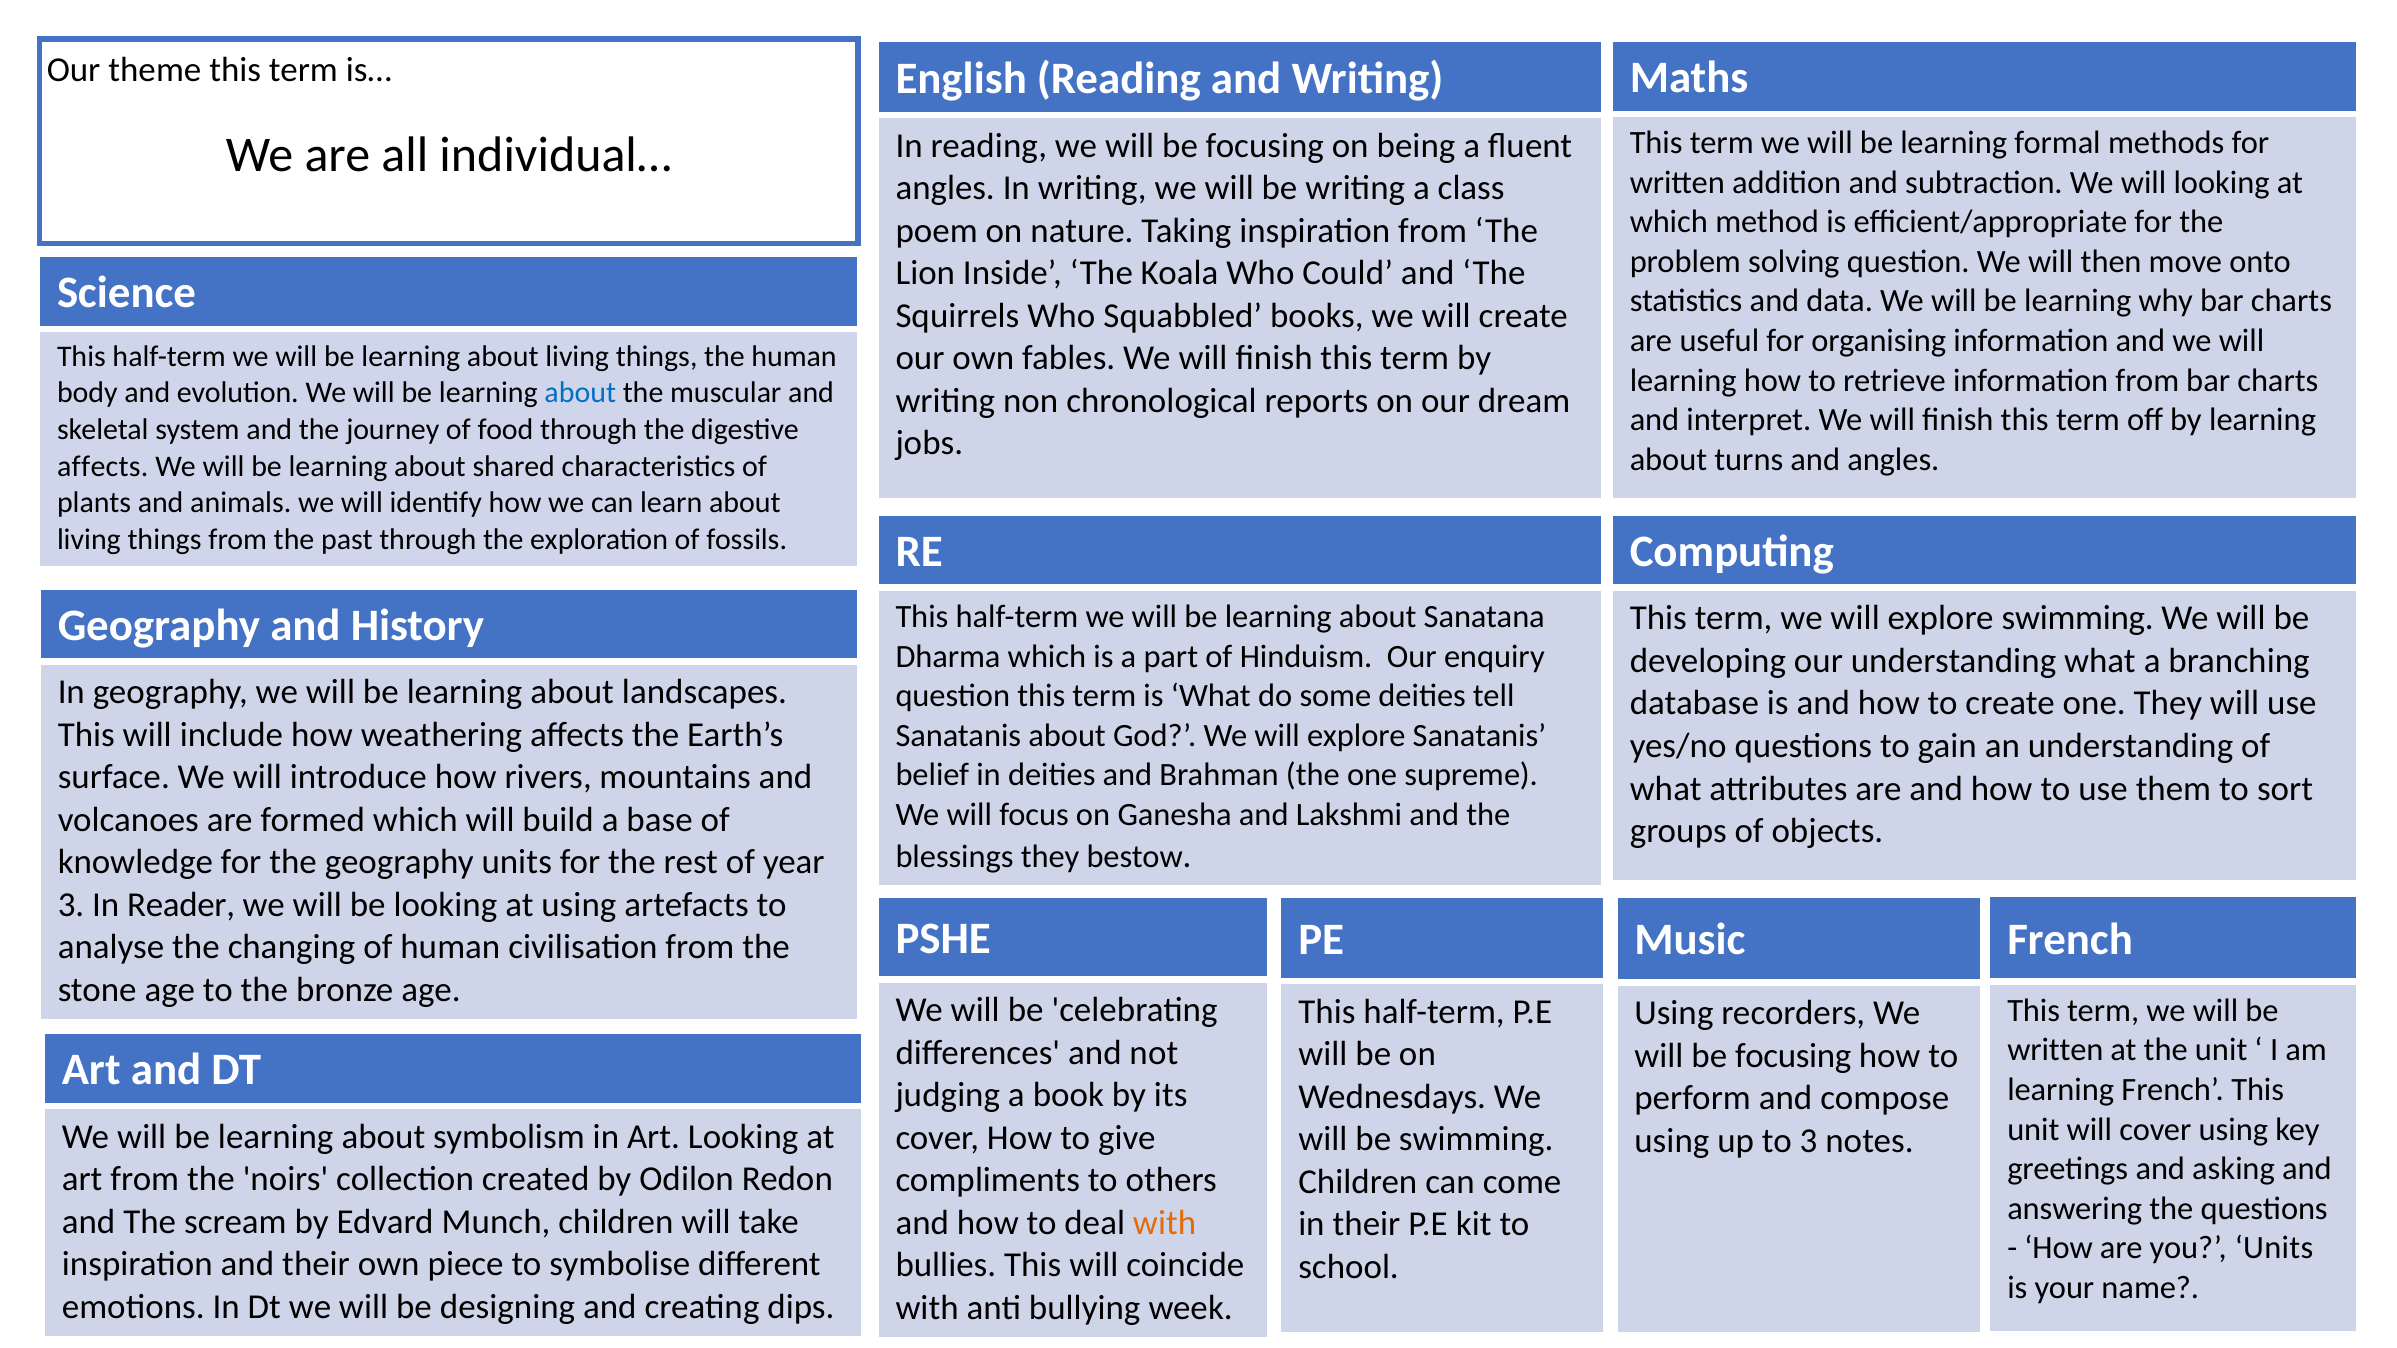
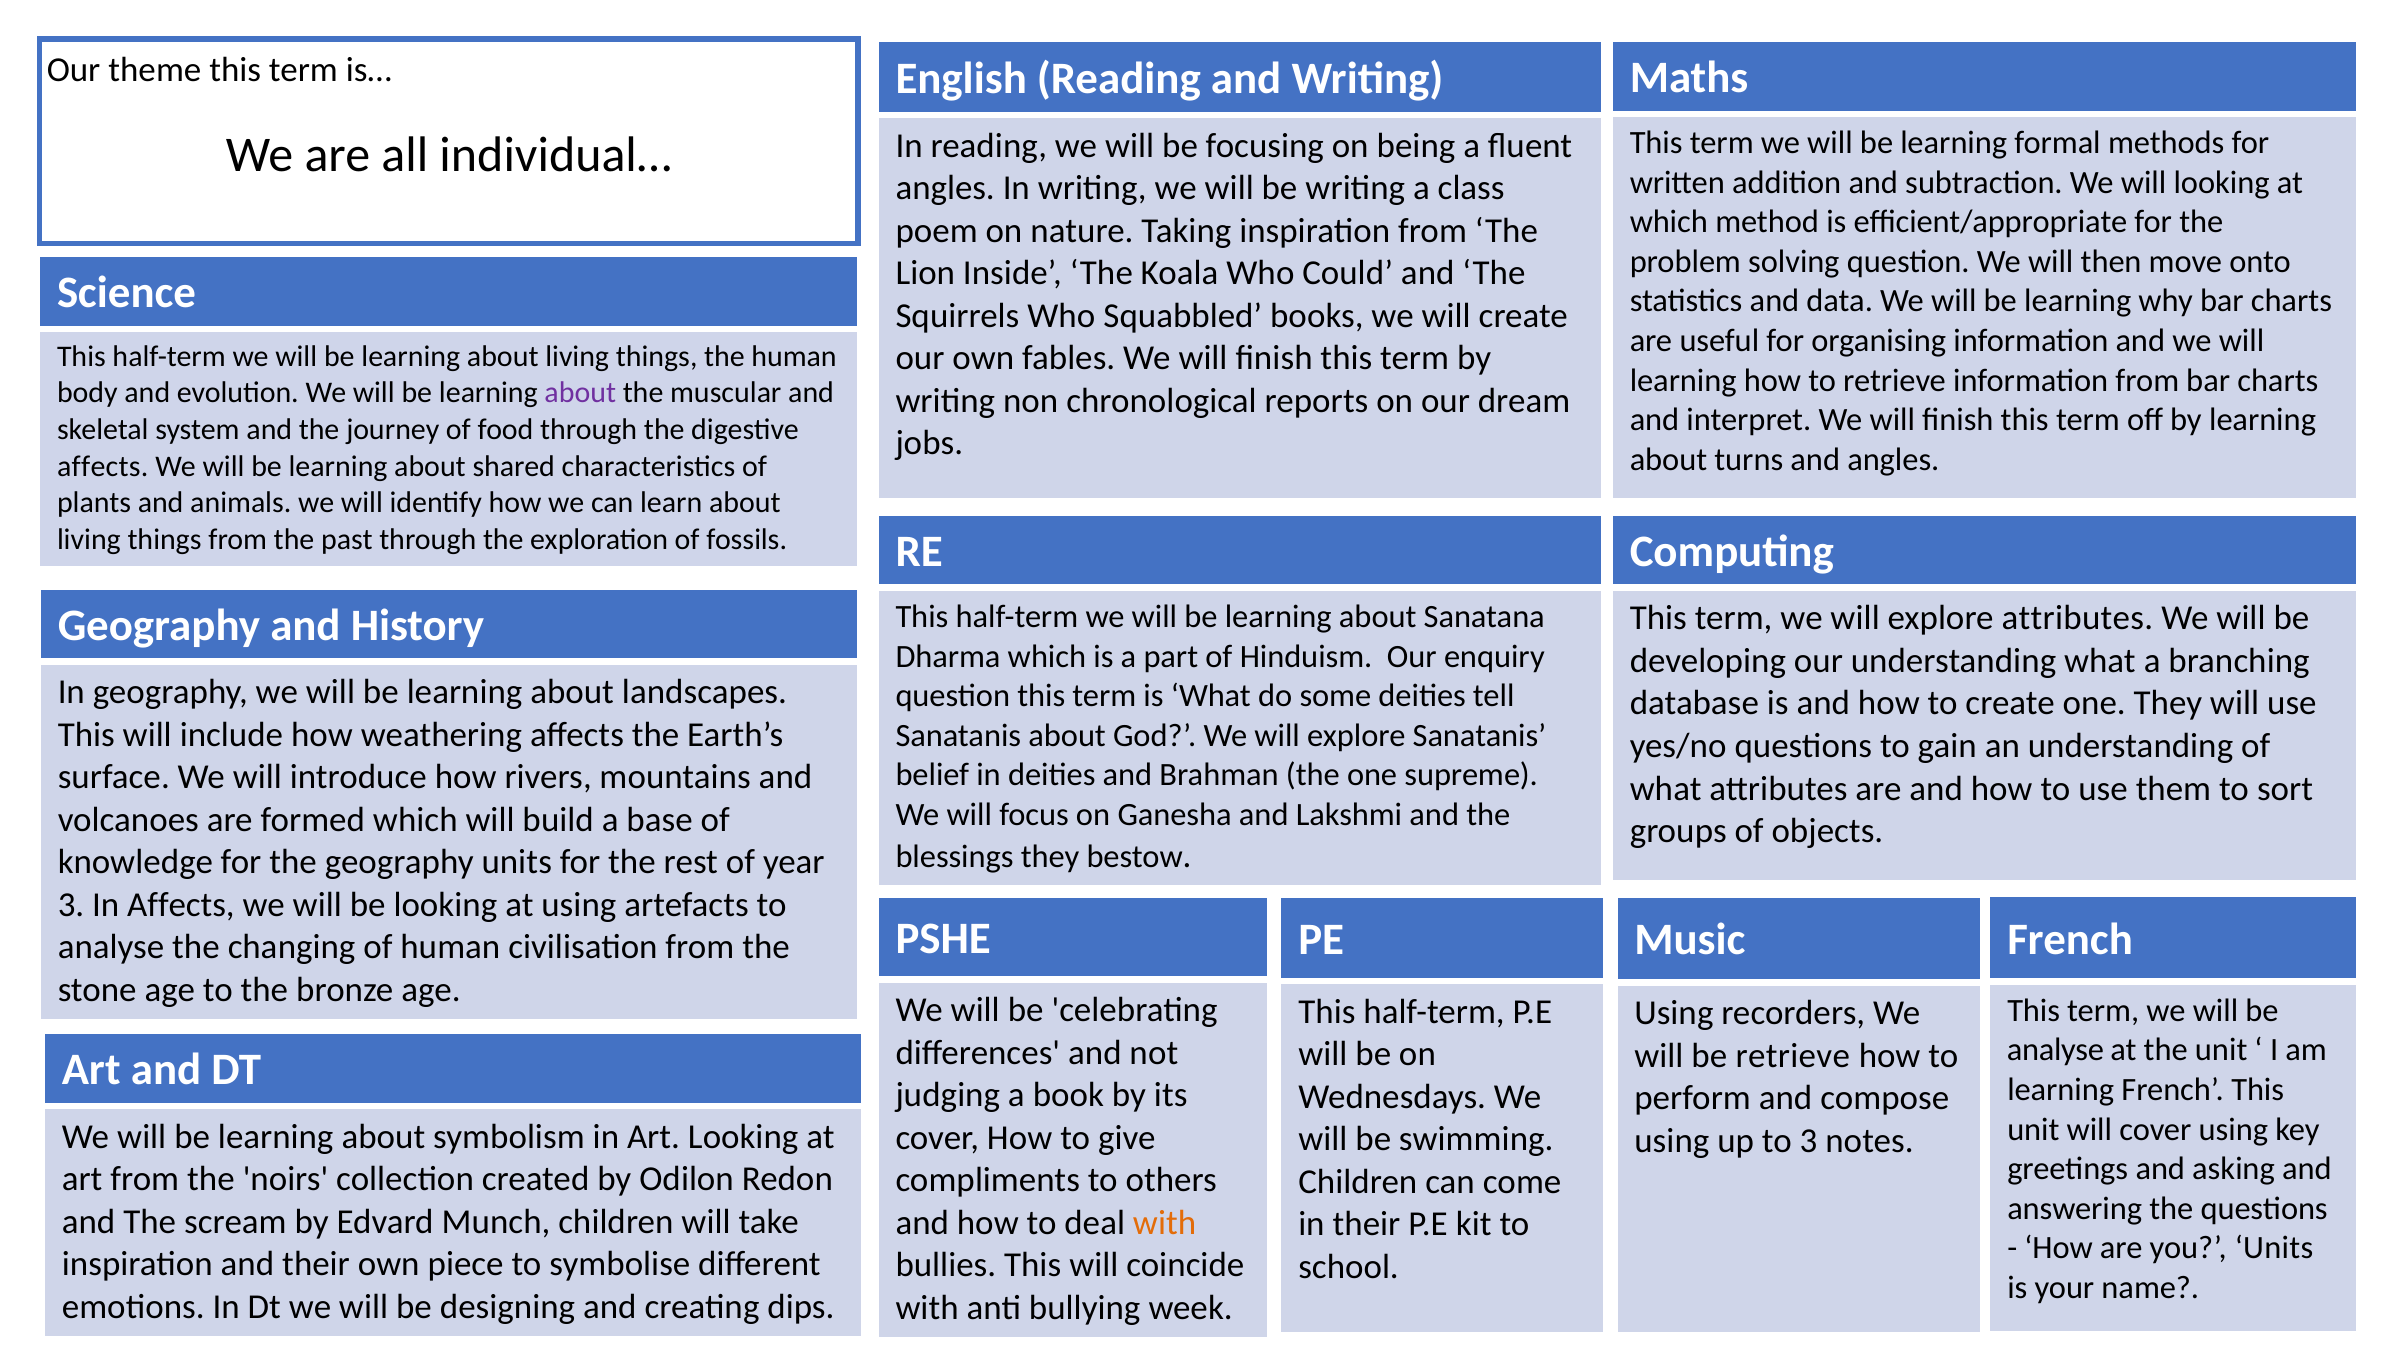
about colour: blue -> purple (580, 393)
explore swimming: swimming -> attributes (2077, 619)
In Reader: Reader -> Affects (181, 905)
written: written -> analyse (2055, 1050)
focusing: focusing -> retrieve (1793, 1056)
